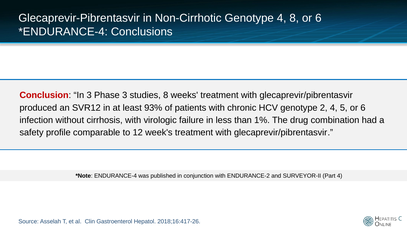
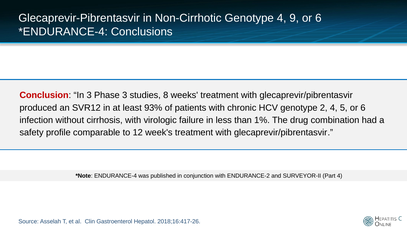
4 8: 8 -> 9 (294, 18)
